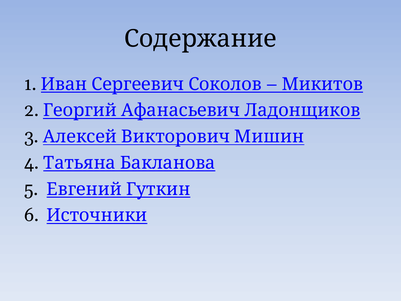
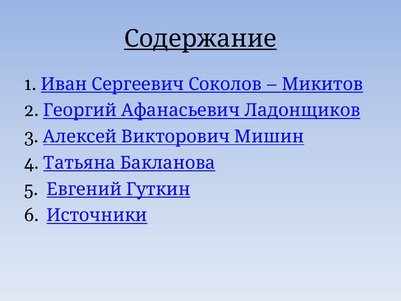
Содержание underline: none -> present (200, 39)
